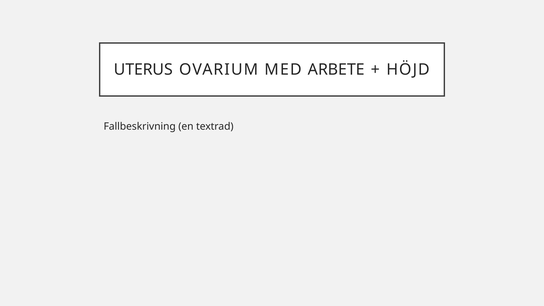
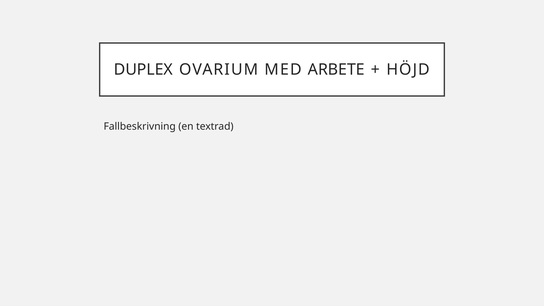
UTERUS: UTERUS -> DUPLEX (143, 69)
